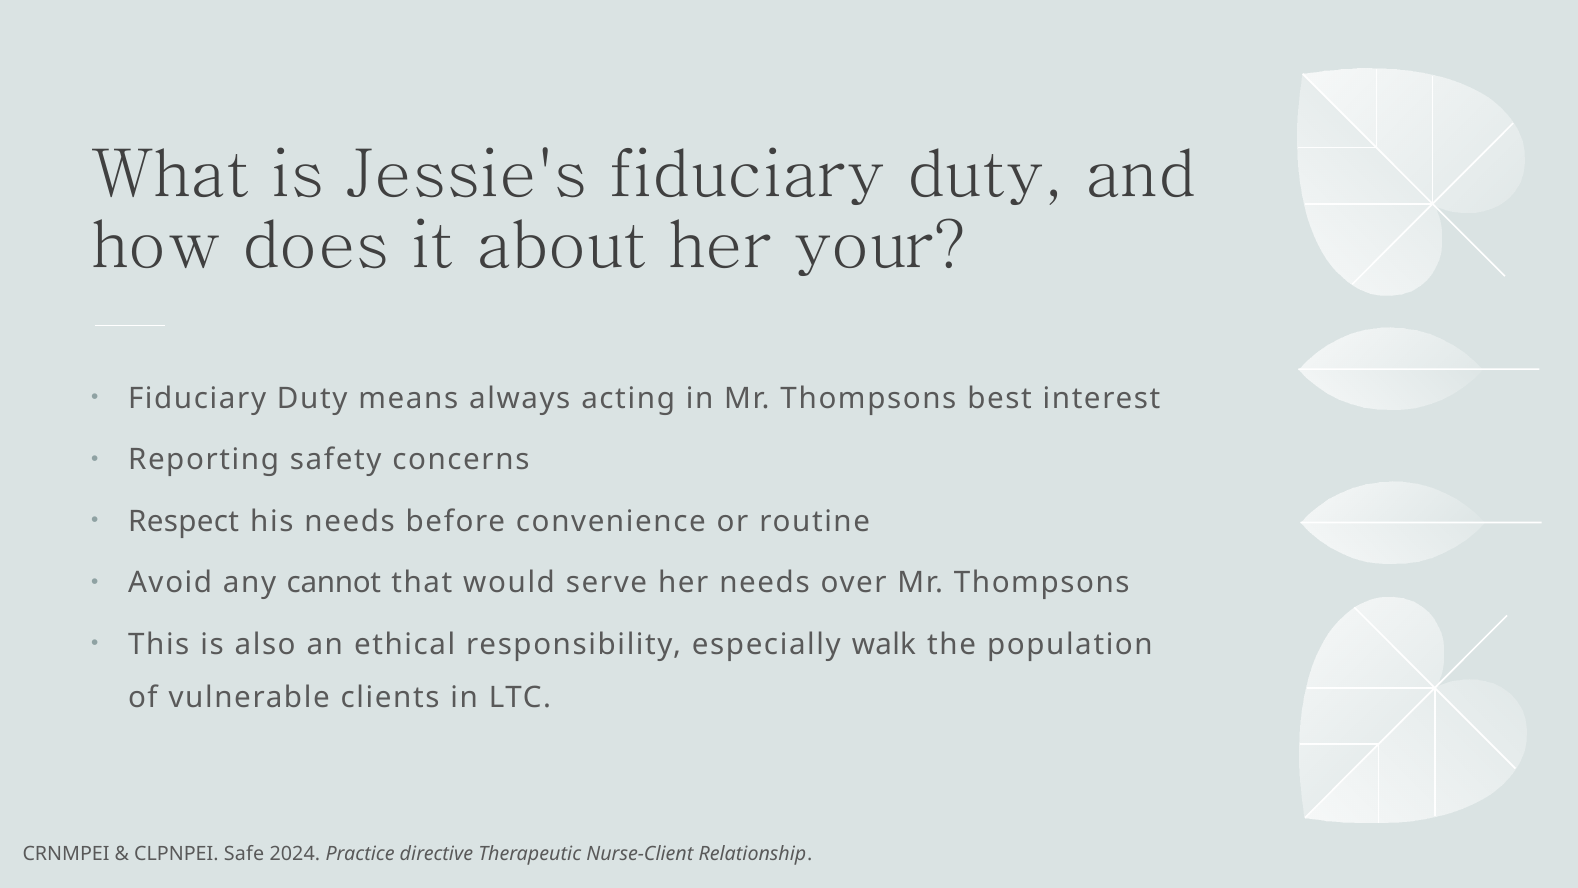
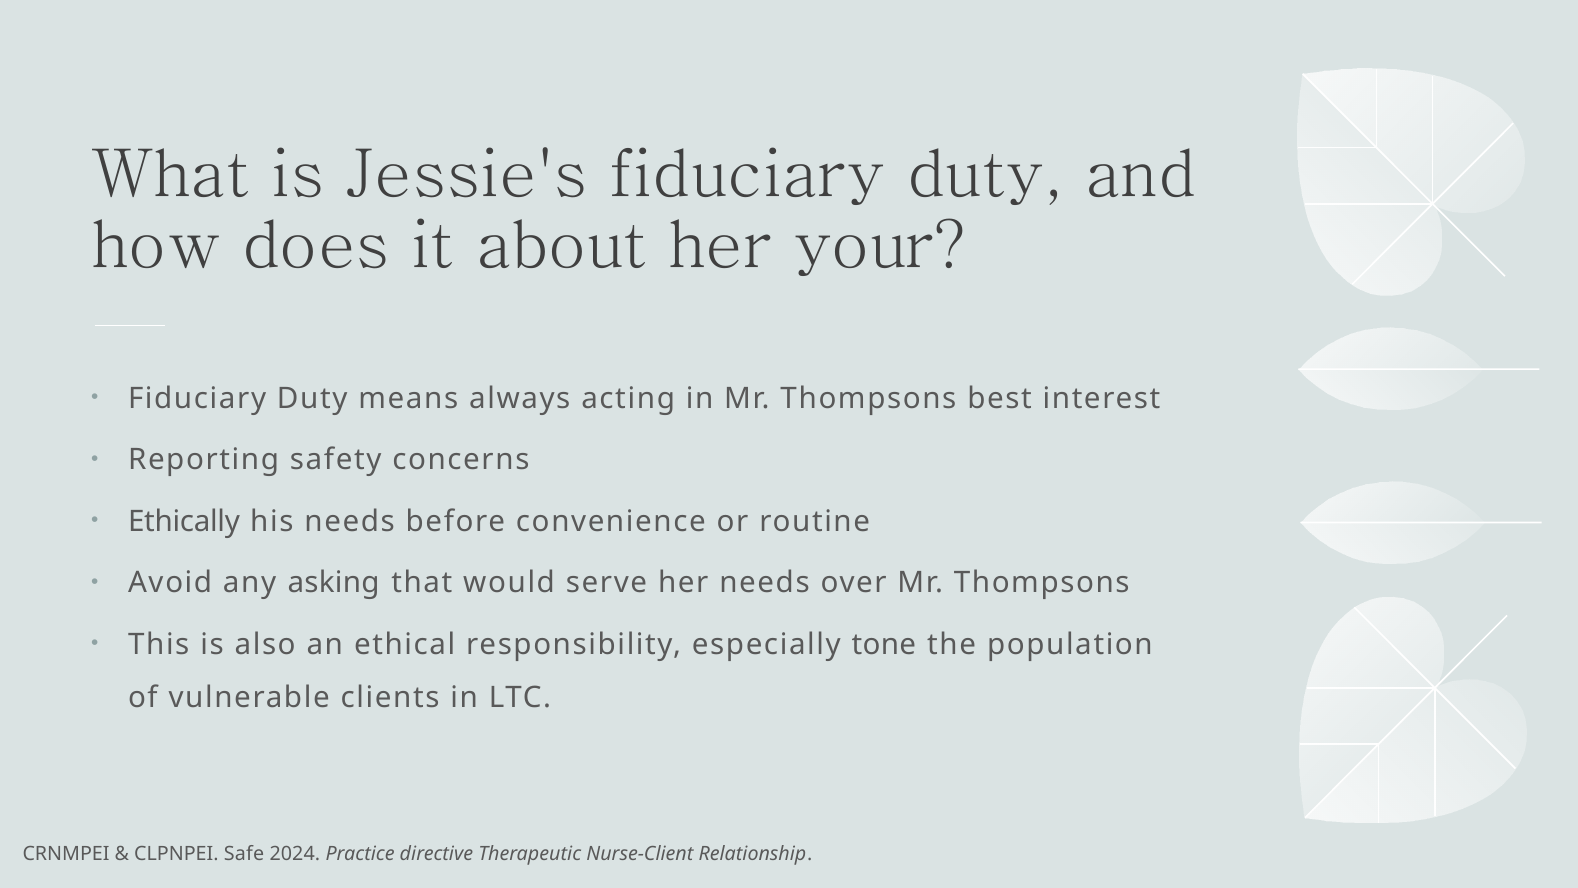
Respect: Respect -> Ethically (184, 521)
cannot: cannot -> asking (334, 583)
walk: walk -> tone (884, 644)
